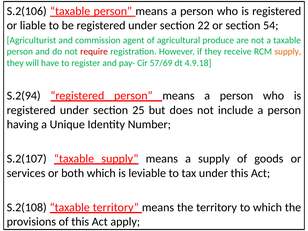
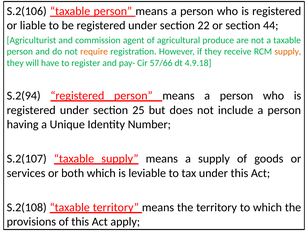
54: 54 -> 44 (271, 25)
require colour: red -> orange (94, 52)
57/69: 57/69 -> 57/66 (161, 63)
